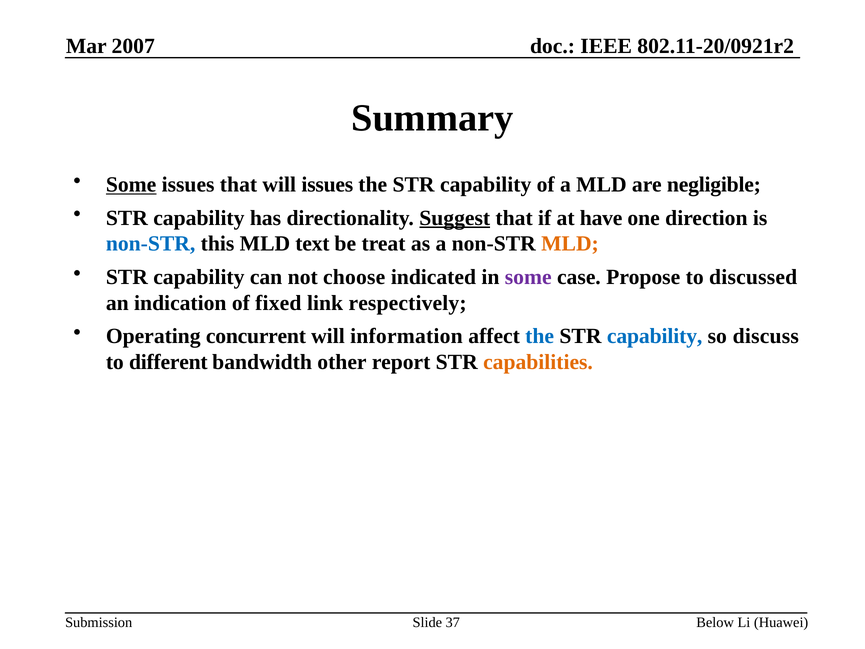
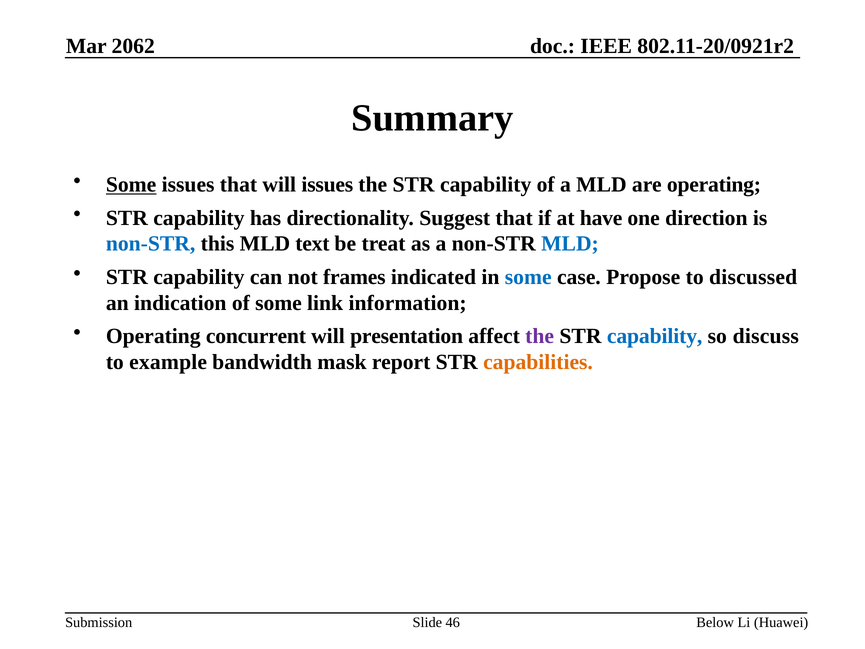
2007: 2007 -> 2062 (133, 46)
are negligible: negligible -> operating (714, 185)
Suggest underline: present -> none (455, 218)
MLD colour: orange -> blue (570, 244)
choose: choose -> frames (354, 277)
some colour: purple -> blue (528, 277)
of fixed: fixed -> some (279, 303)
respectively: respectively -> information (408, 303)
information: information -> presentation (407, 336)
the colour: blue -> purple (540, 336)
different: different -> example (168, 362)
other: other -> mask (342, 362)
37: 37 -> 46 (453, 622)
